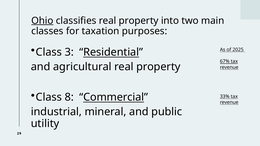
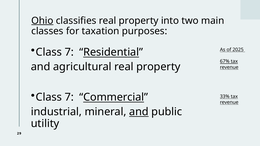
3: 3 -> 7 (69, 52)
8: 8 -> 7 (69, 97)
and underline: none -> present (139, 112)
